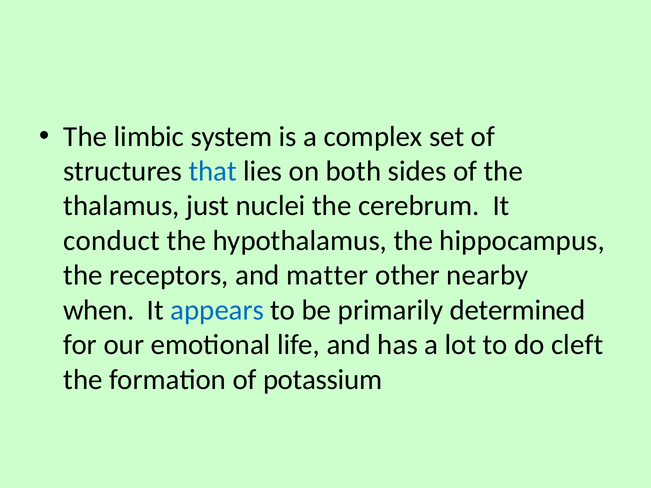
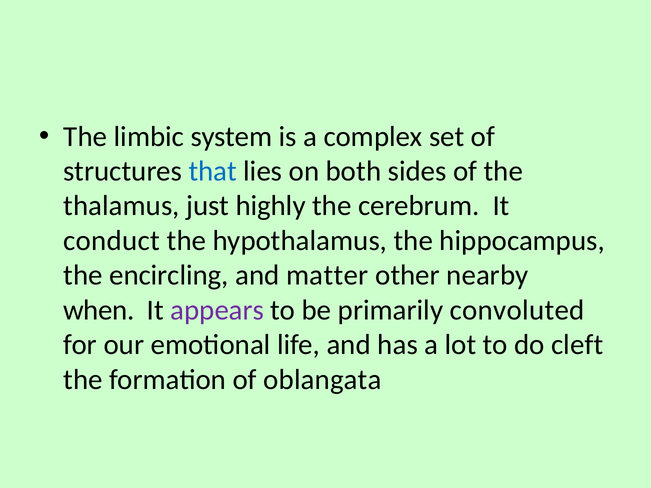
nuclei: nuclei -> highly (271, 206)
receptors: receptors -> encircling (169, 275)
appears colour: blue -> purple (217, 310)
determined: determined -> convoluted (517, 310)
potassium: potassium -> oblangata (322, 380)
